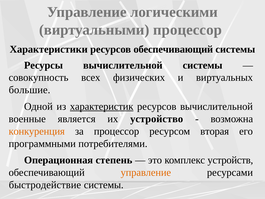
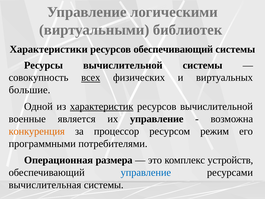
виртуальными процессор: процессор -> библиотек (188, 30)
всех underline: none -> present (91, 77)
их устройство: устройство -> управление (157, 119)
вторая: вторая -> режим (215, 131)
степень: степень -> размера (114, 160)
управление colour: orange -> blue (146, 172)
быстродействие: быстродействие -> вычислительная (45, 185)
